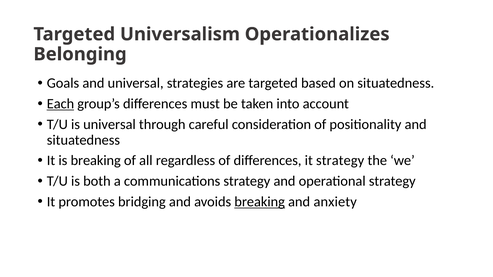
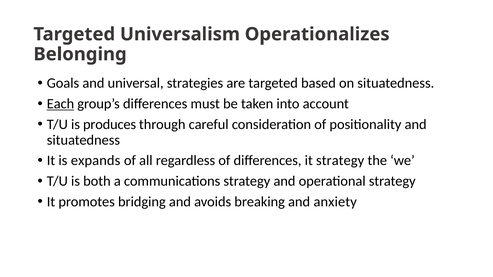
is universal: universal -> produces (110, 125)
is breaking: breaking -> expands (96, 161)
breaking underline: present -> none (260, 202)
